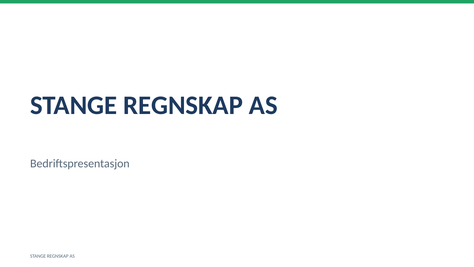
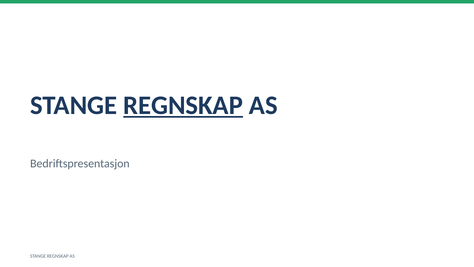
REGNSKAP underline: none -> present (183, 105)
